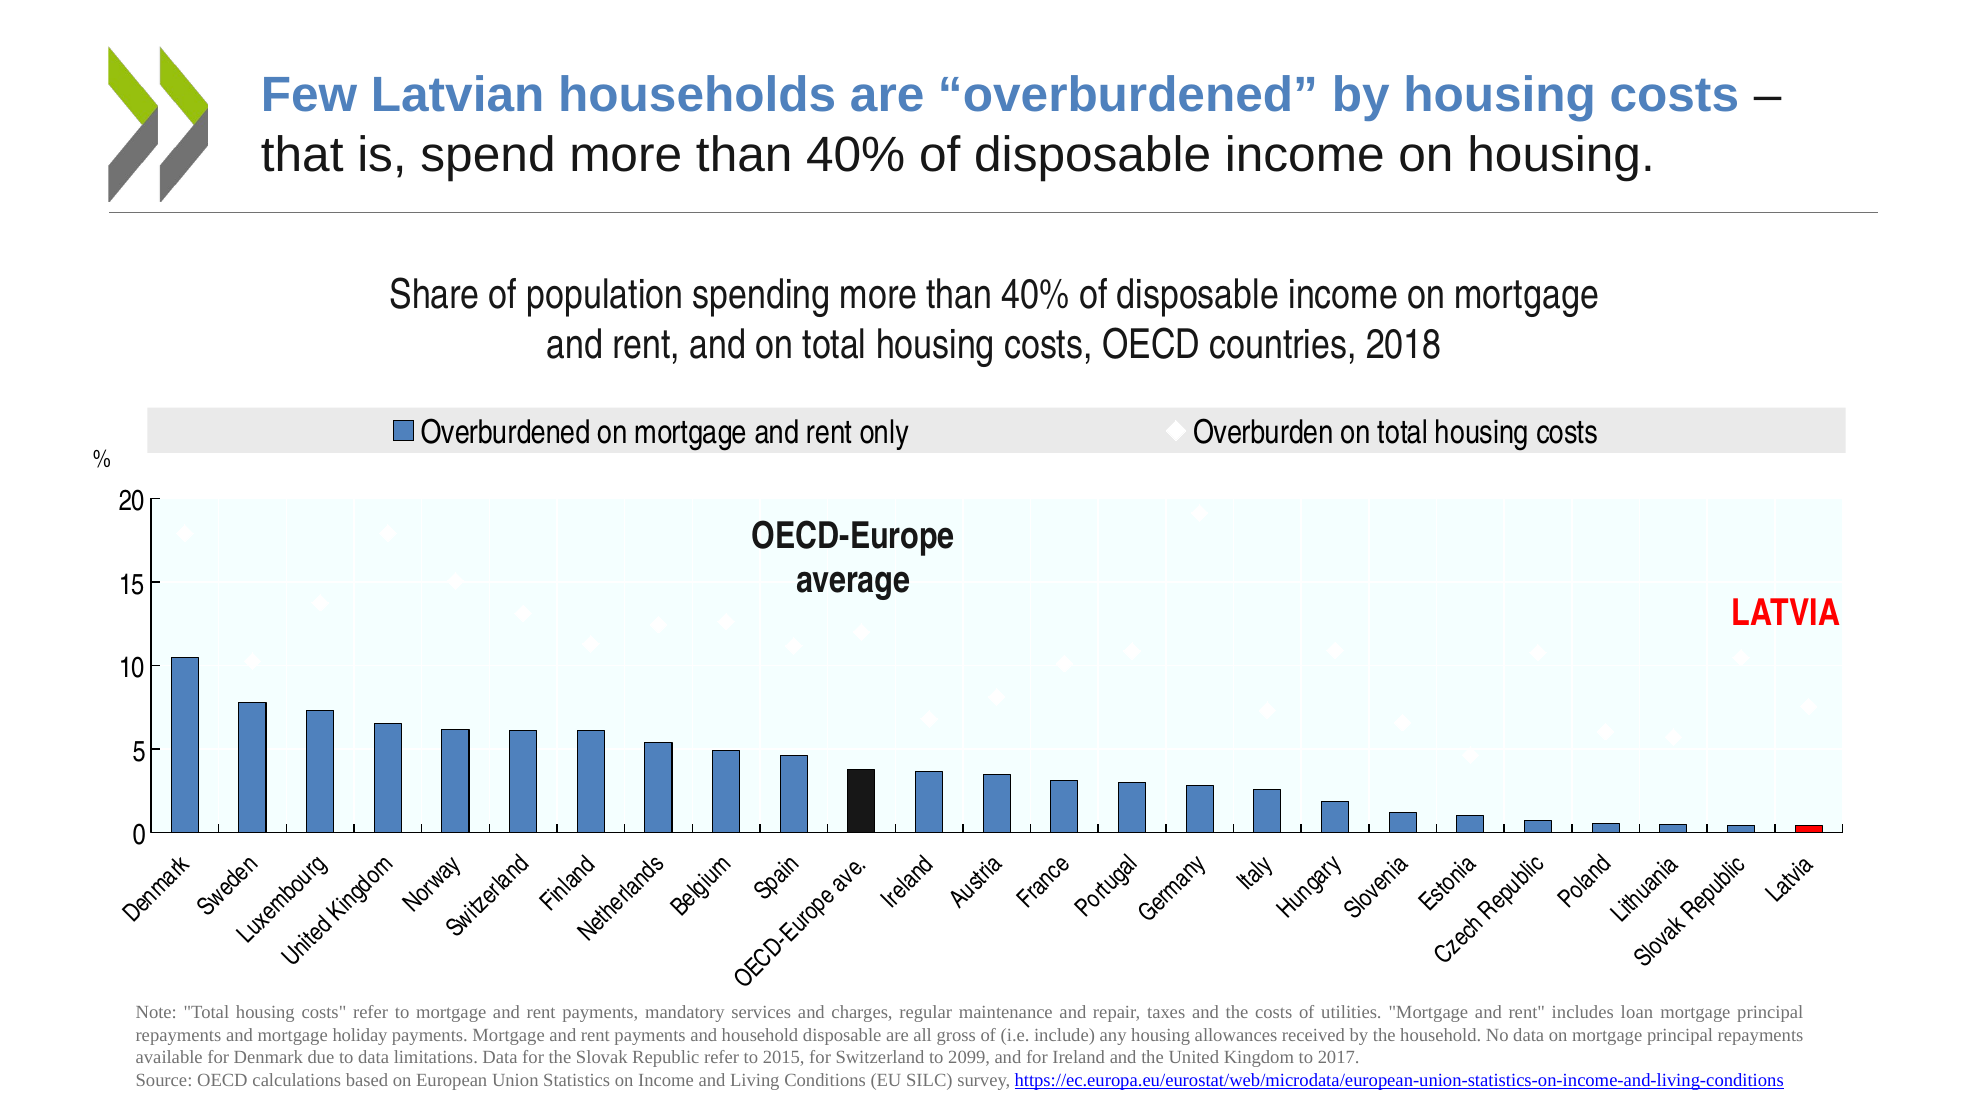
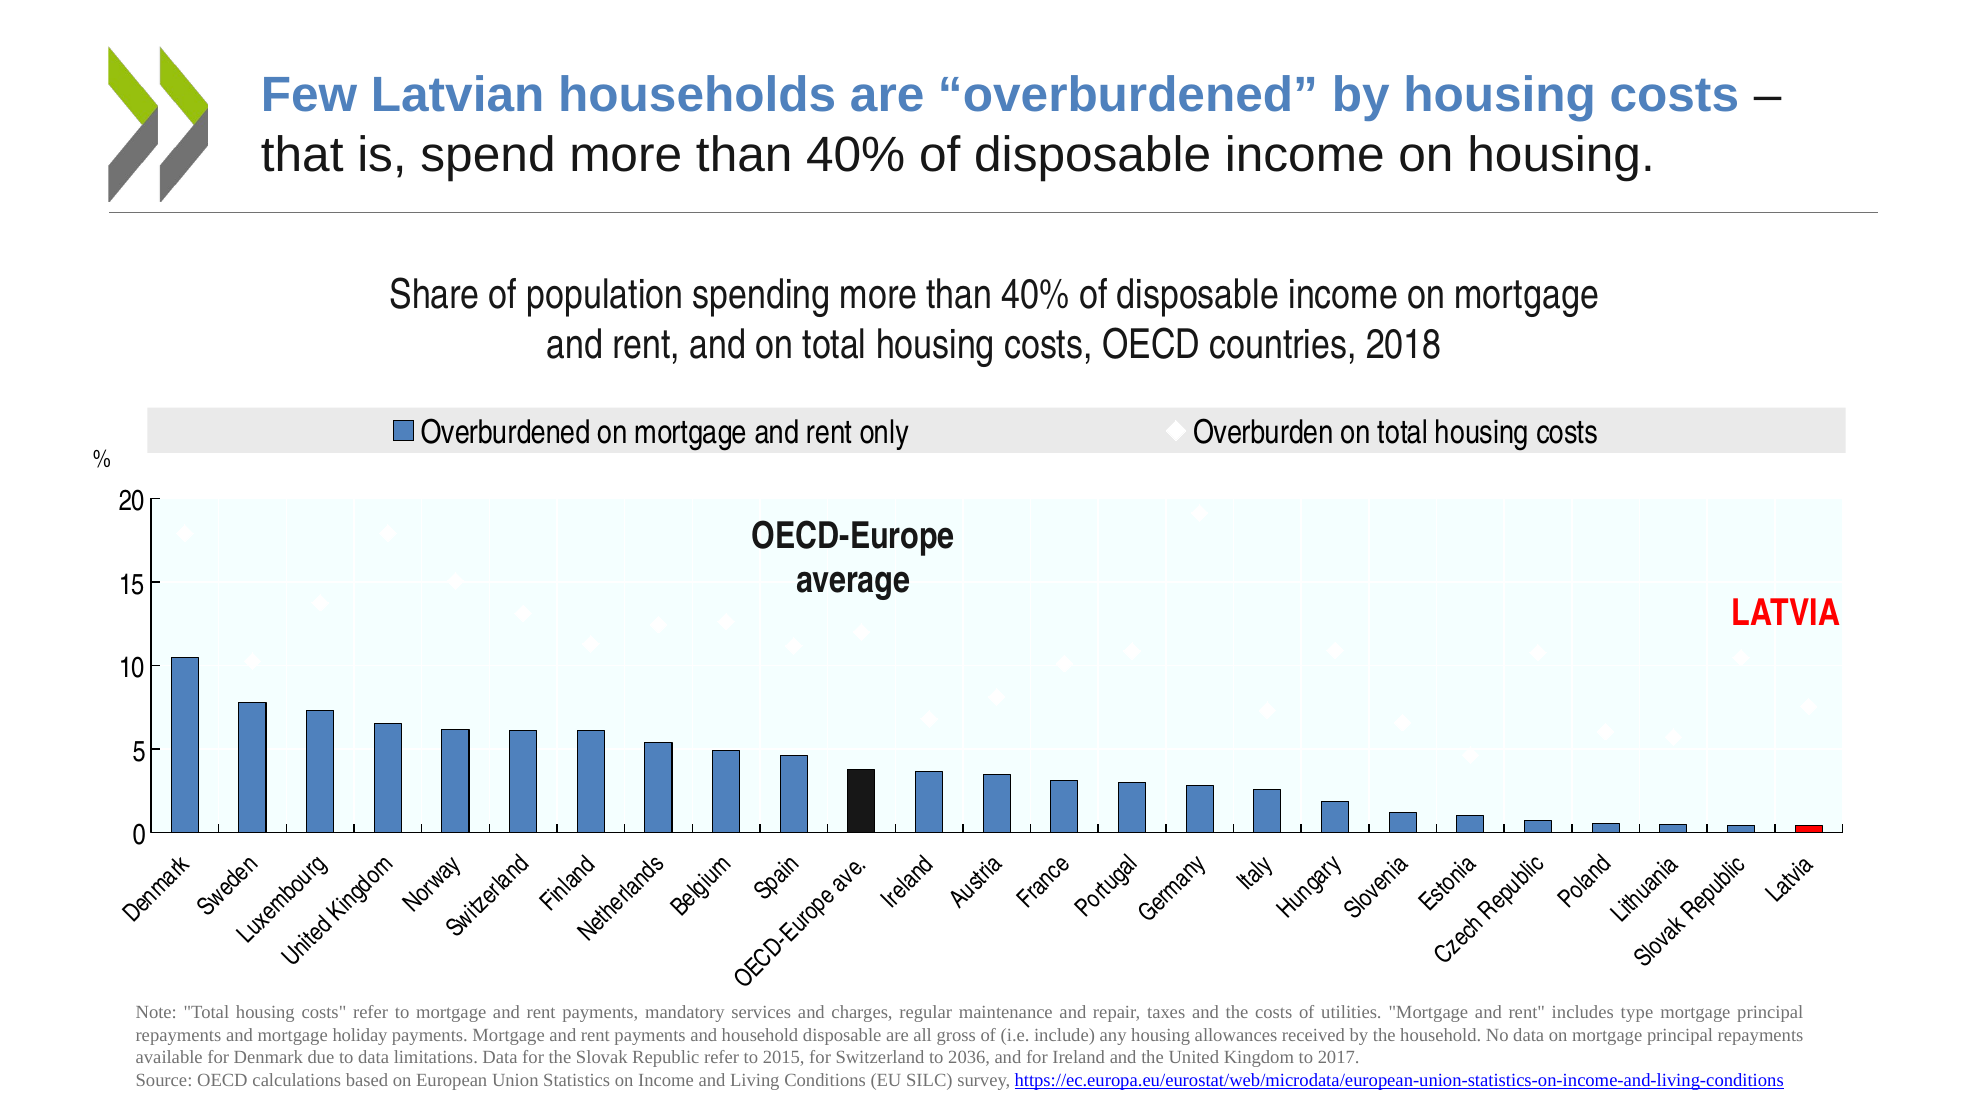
loan: loan -> type (1637, 1013)
2099: 2099 -> 2036 (969, 1058)
